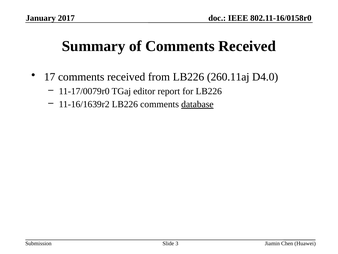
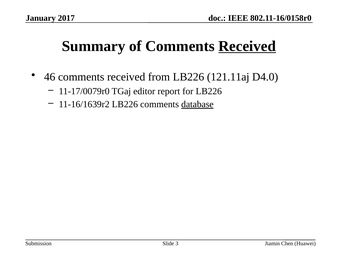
Received underline: none -> present (247, 46)
17: 17 -> 46 (50, 77)
260.11aj: 260.11aj -> 121.11aj (228, 77)
